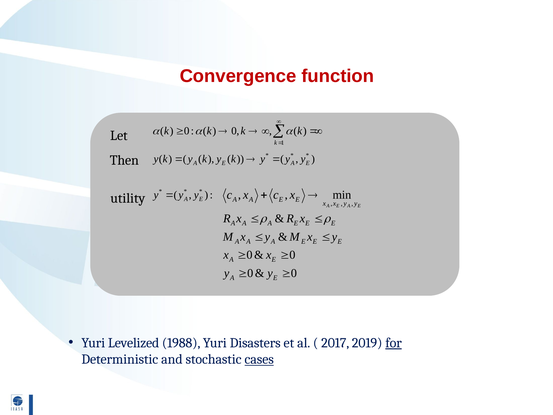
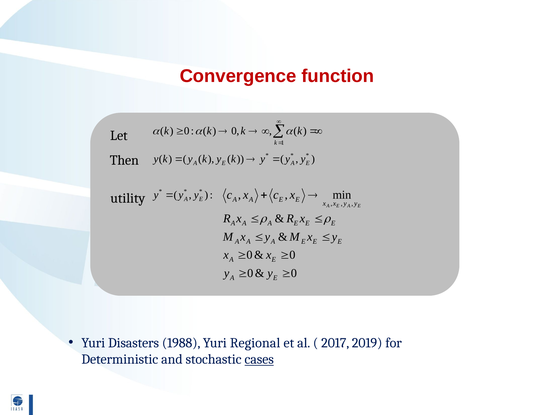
Levelized: Levelized -> Disasters (134, 343)
Disasters: Disasters -> Regional (255, 343)
for underline: present -> none (394, 343)
